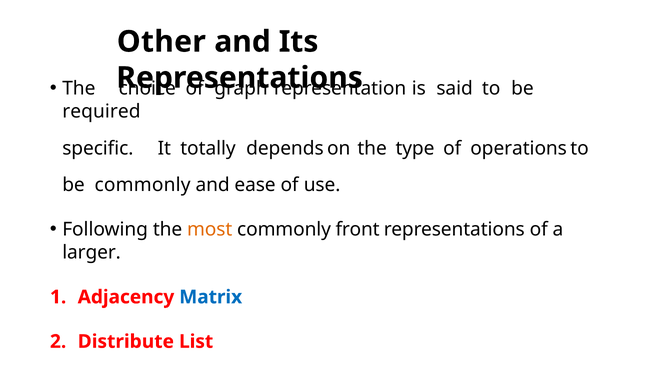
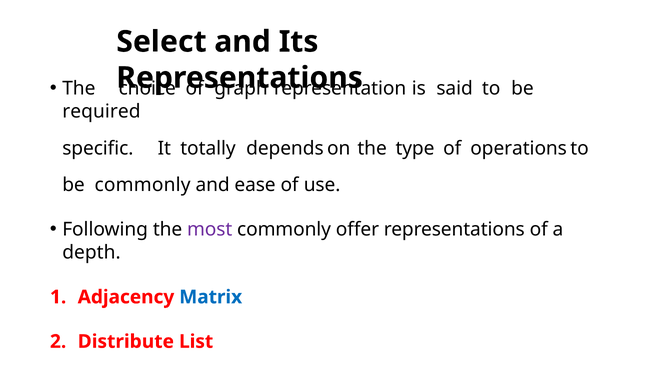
Other: Other -> Select (161, 42)
most colour: orange -> purple (210, 230)
front: front -> offer (357, 230)
larger: larger -> depth (91, 253)
